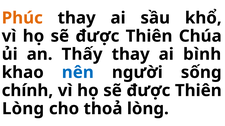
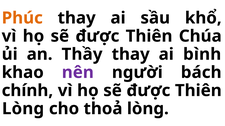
Thấy: Thấy -> Thầy (82, 54)
nên colour: blue -> purple (78, 73)
sống: sống -> bách (201, 73)
